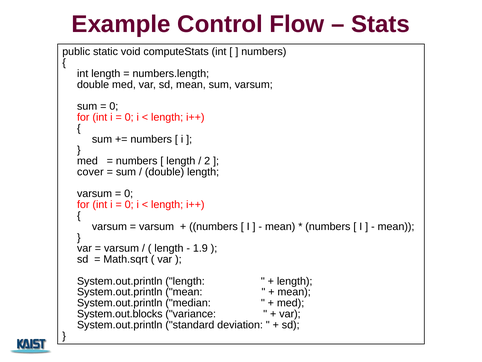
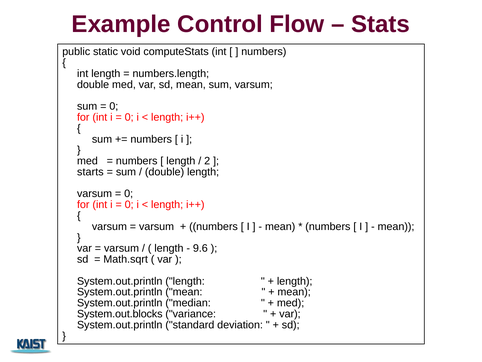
cover: cover -> starts (90, 172)
1.9: 1.9 -> 9.6 (200, 248)
